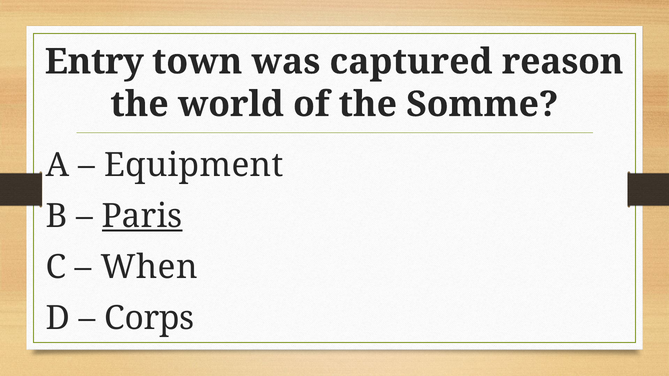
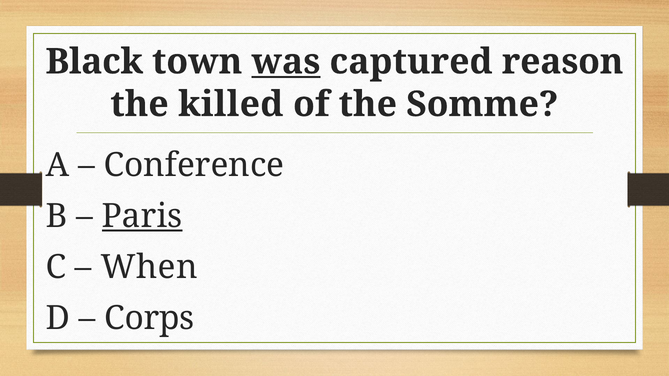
Entry: Entry -> Black (94, 62)
was underline: none -> present (286, 62)
world: world -> killed (231, 104)
Equipment: Equipment -> Conference (194, 165)
